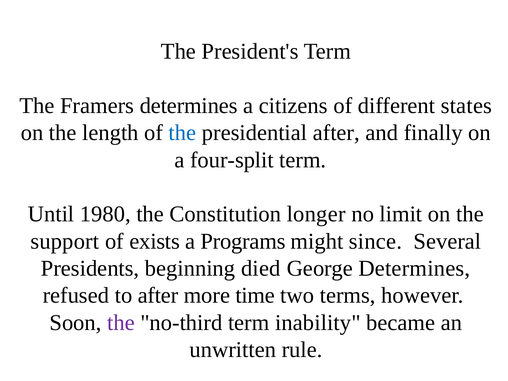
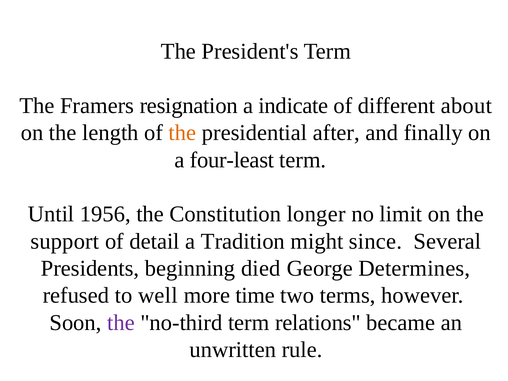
Framers determines: determines -> resignation (189, 106)
citizens: citizens -> indicate (293, 106)
states: states -> about (466, 106)
the colour: blue -> orange (182, 133)
four-split: four-split -> four-least (232, 160)
1980: 1980 -> 1956 (105, 214)
exists: exists -> detail (155, 241)
Programs: Programs -> Tradition (243, 241)
to after: after -> well (158, 295)
inability: inability -> relations (318, 323)
